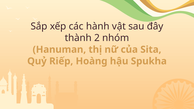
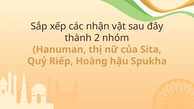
hành: hành -> nhận (98, 26)
